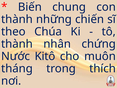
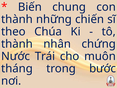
Kitô: Kitô -> Trái (45, 56)
thích: thích -> bước (103, 68)
